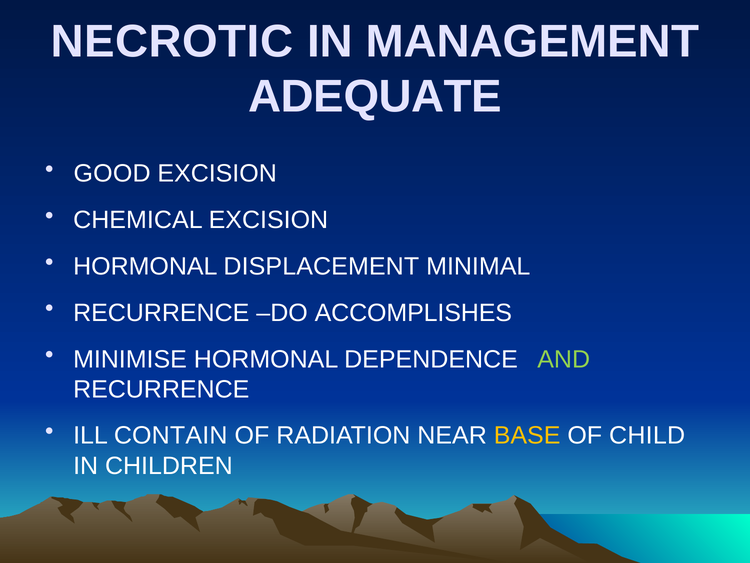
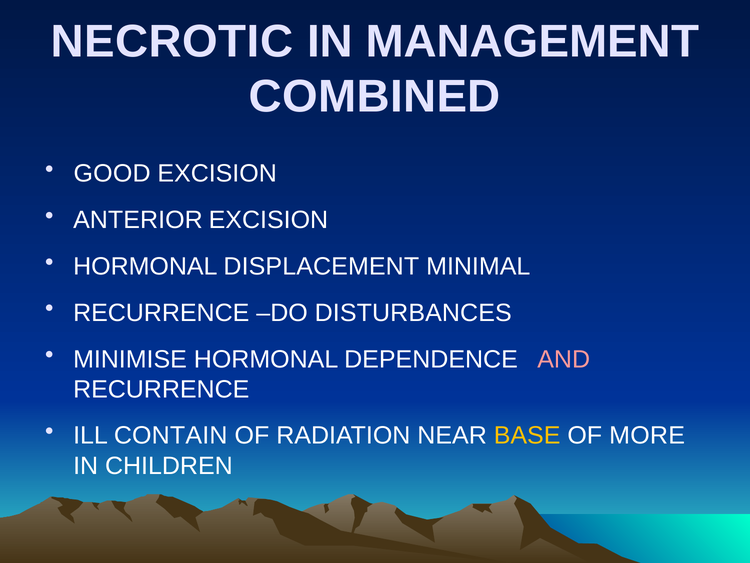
ADEQUATE: ADEQUATE -> COMBINED (375, 96)
CHEMICAL: CHEMICAL -> ANTERIOR (138, 220)
ACCOMPLISHES: ACCOMPLISHES -> DISTURBANCES (413, 313)
AND colour: light green -> pink (564, 359)
CHILD: CHILD -> MORE (647, 435)
